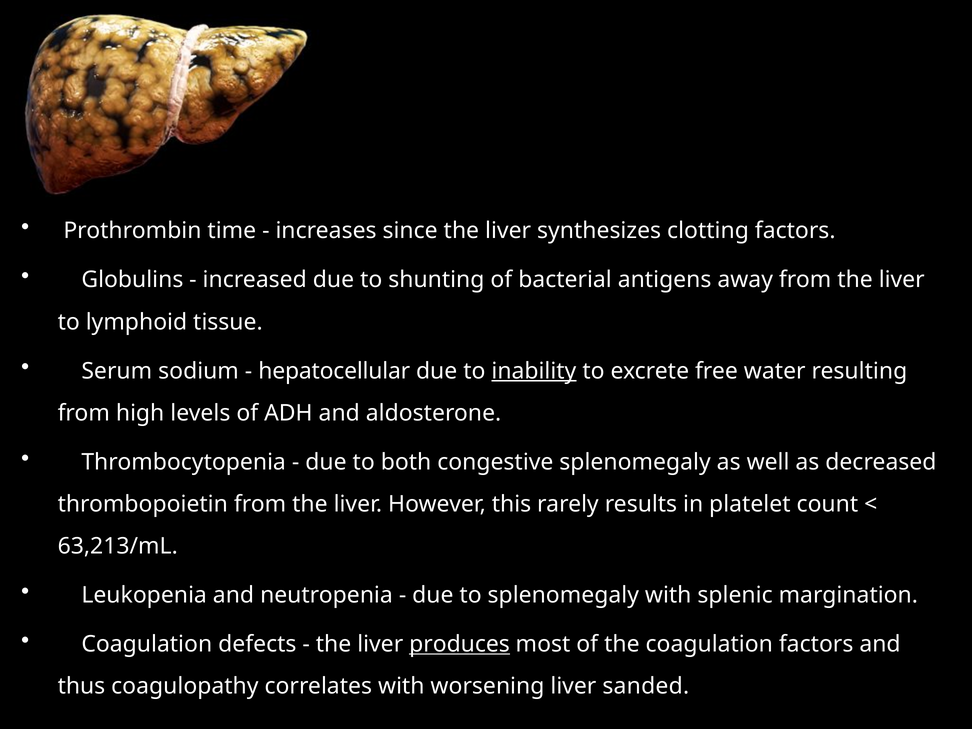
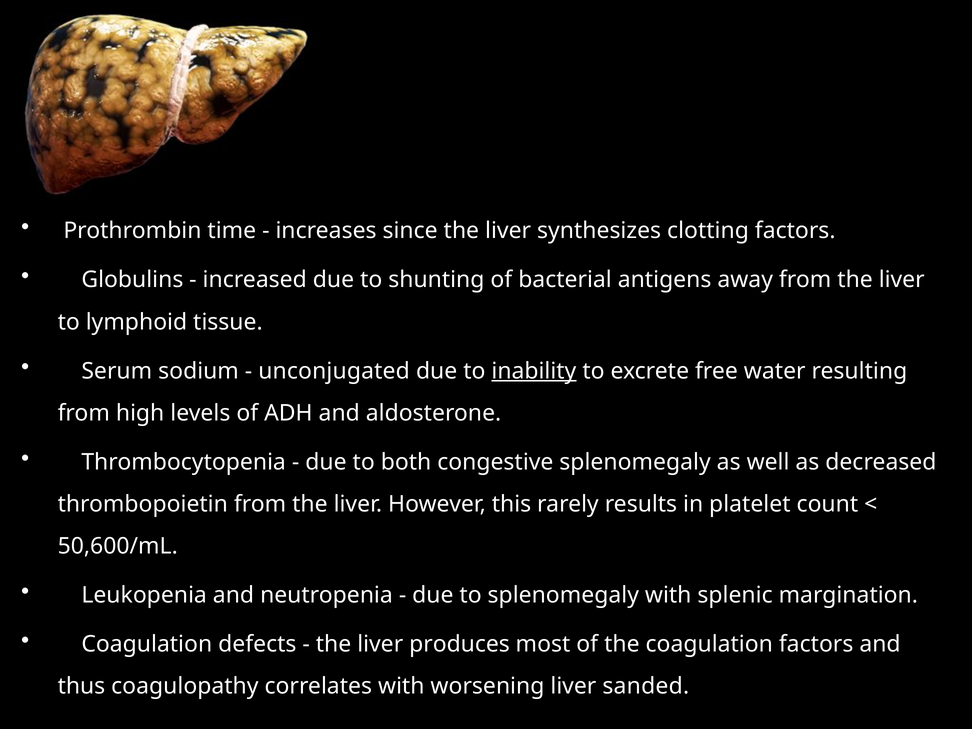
hepatocellular: hepatocellular -> unconjugated (334, 371)
63,213/mL: 63,213/mL -> 50,600/mL (118, 546)
produces underline: present -> none (460, 644)
